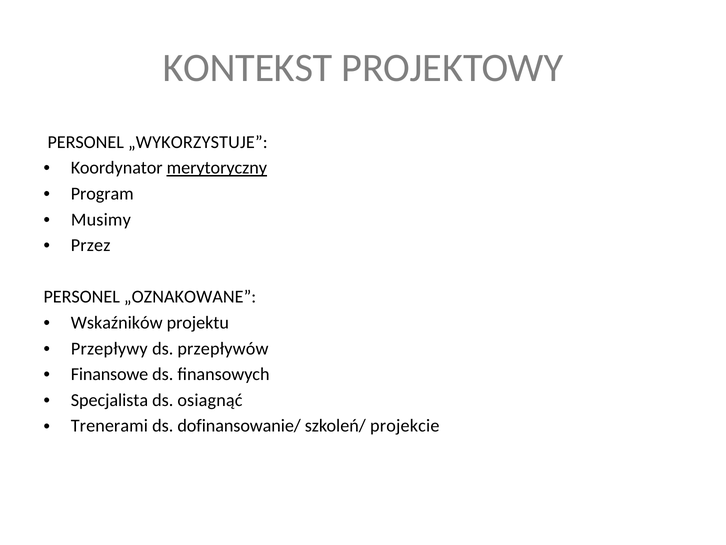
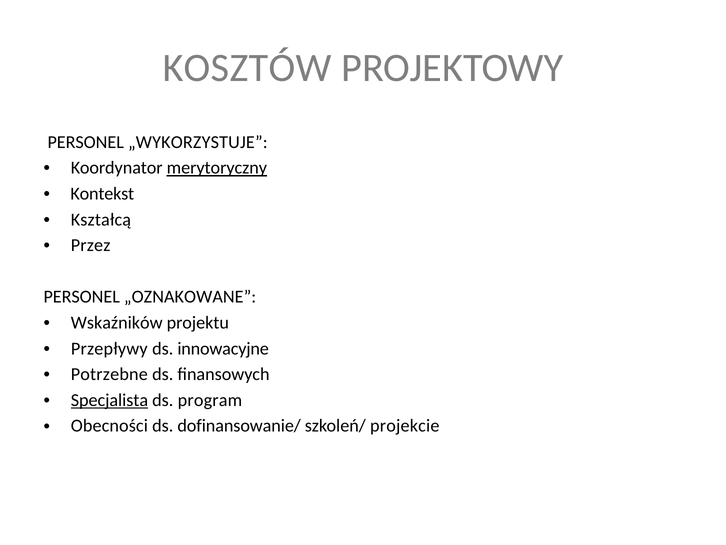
KONTEKST: KONTEKST -> KOSZTÓW (247, 68)
Program: Program -> Kontekst (102, 194)
Musimy: Musimy -> Kształcą (101, 219)
przepływów: przepływów -> innowacyjne (223, 348)
Finansowe: Finansowe -> Potrzebne (109, 374)
Specjalista underline: none -> present (109, 400)
osiagnąć: osiagnąć -> program (210, 400)
Trenerami: Trenerami -> Obecności (109, 426)
